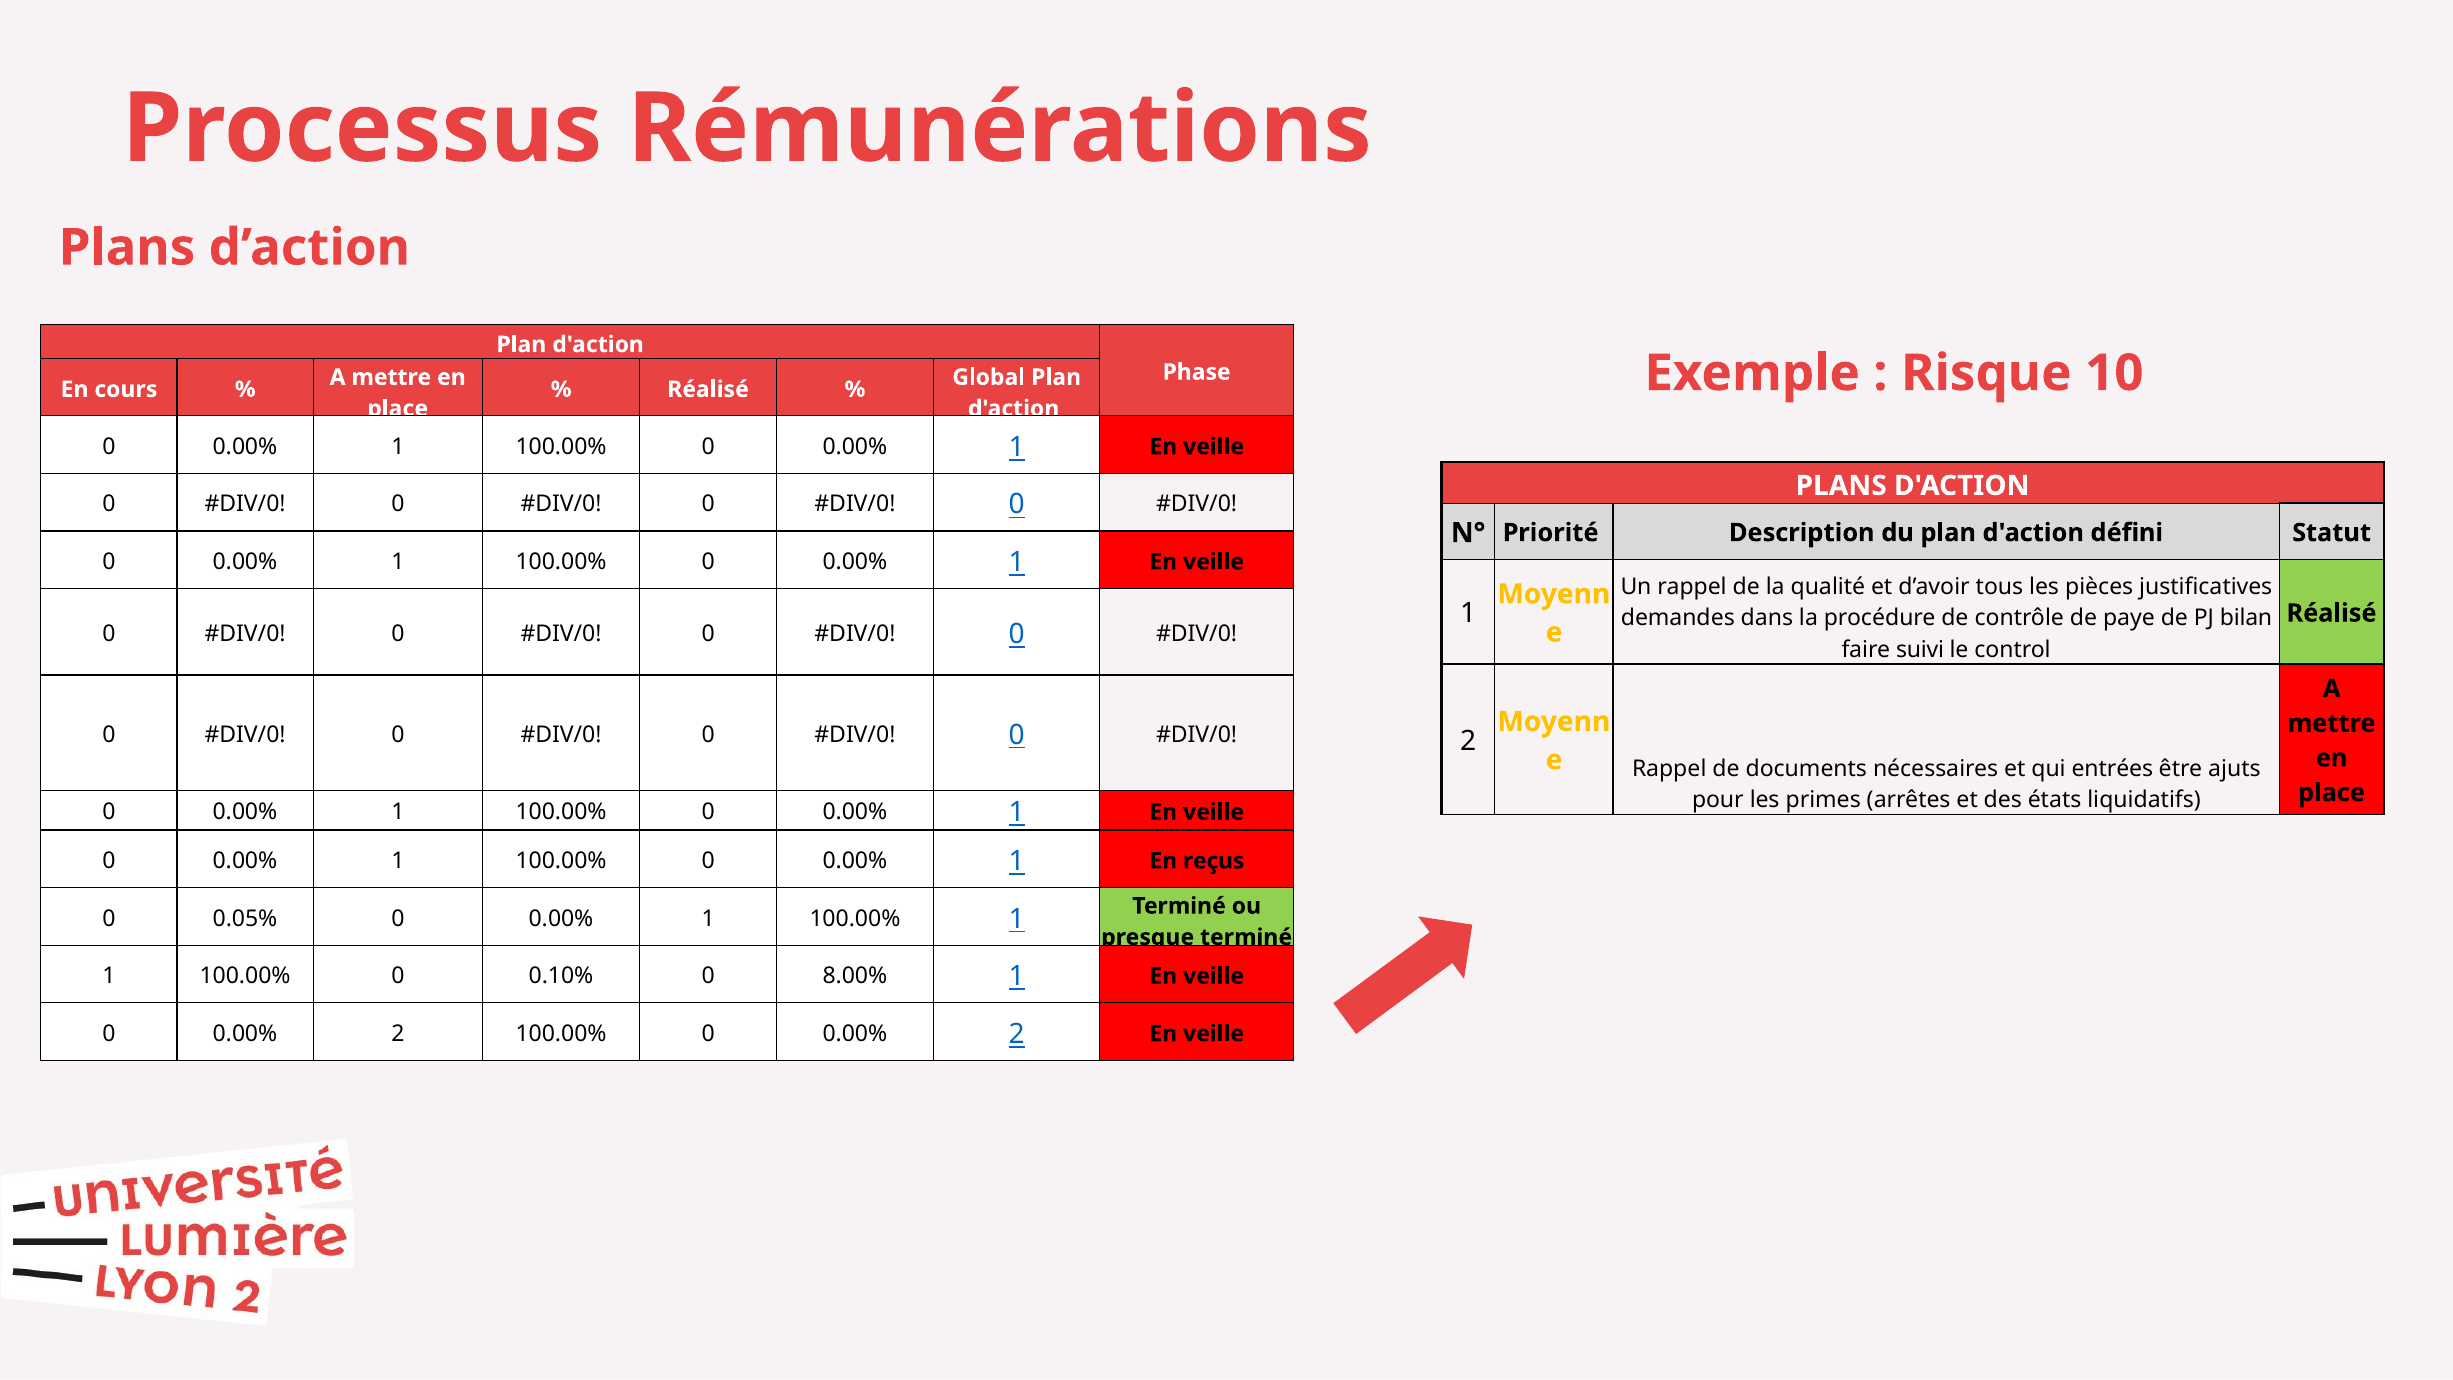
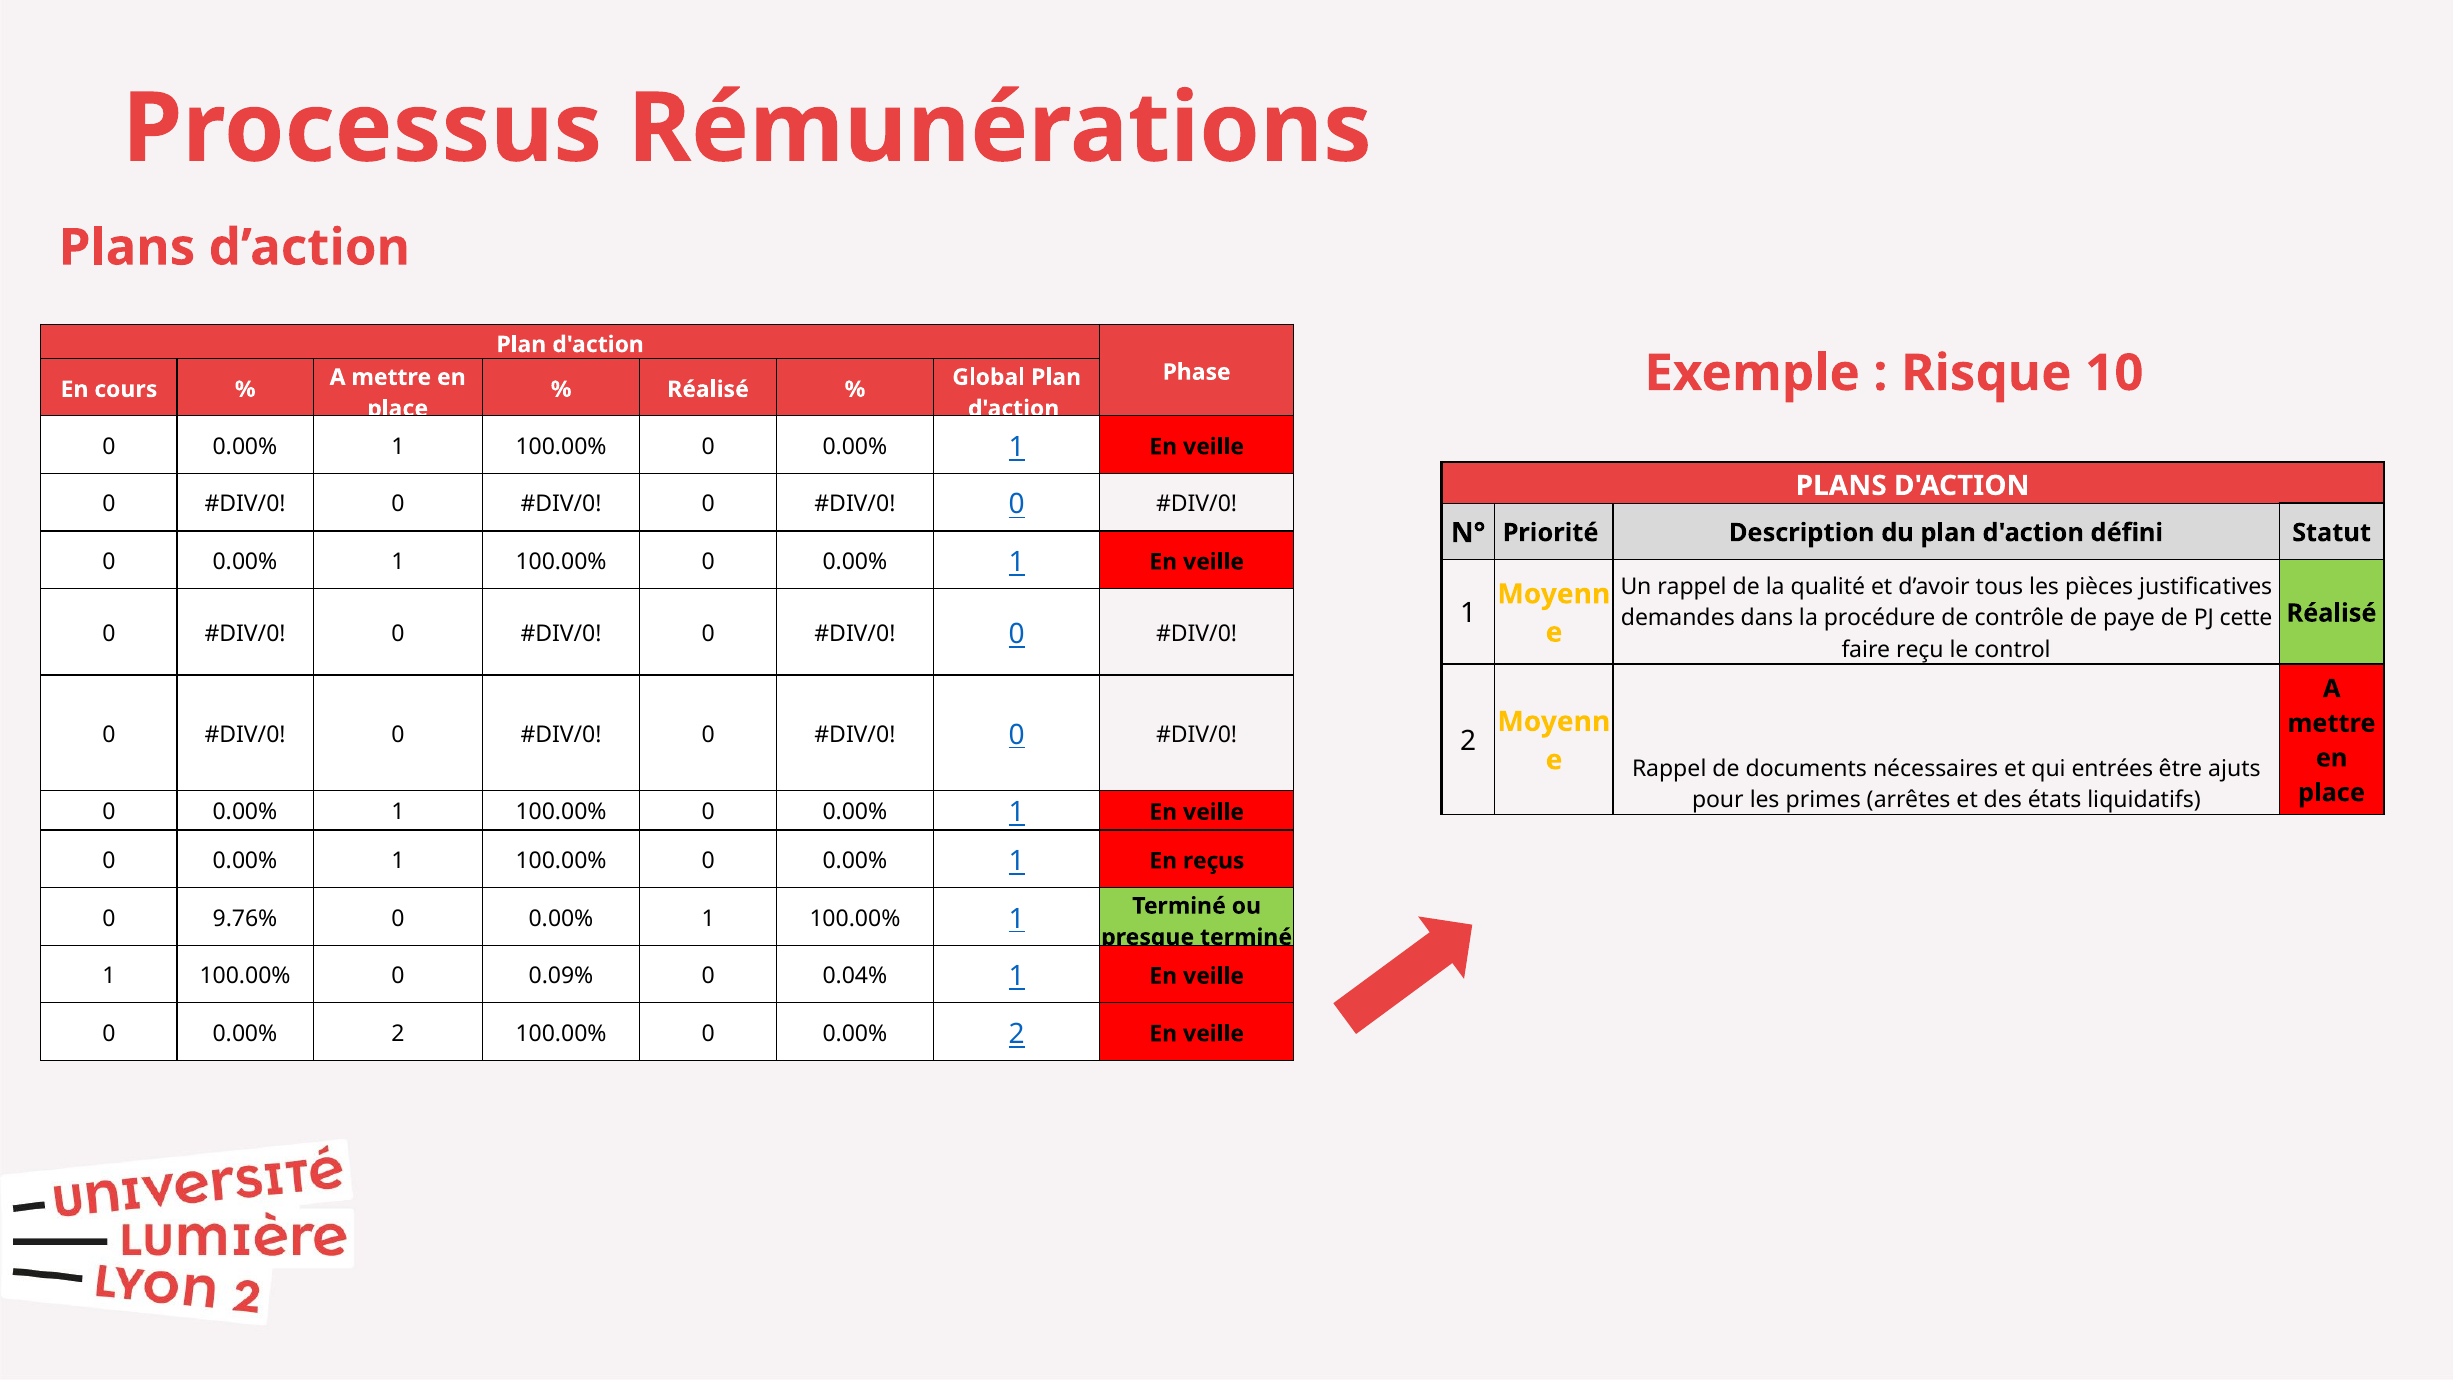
bilan: bilan -> cette (2246, 618)
suivi: suivi -> reçu (1920, 650)
0.05%: 0.05% -> 9.76% (245, 918)
0.10%: 0.10% -> 0.09% (561, 976)
8.00%: 8.00% -> 0.04% (855, 976)
